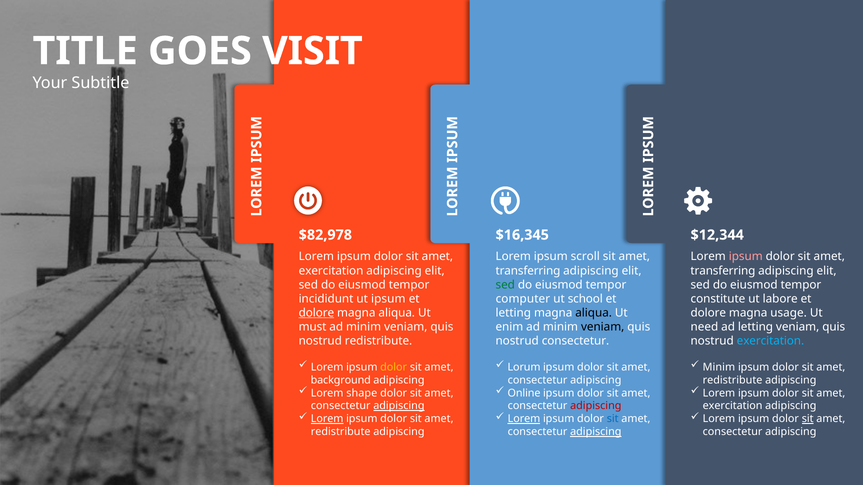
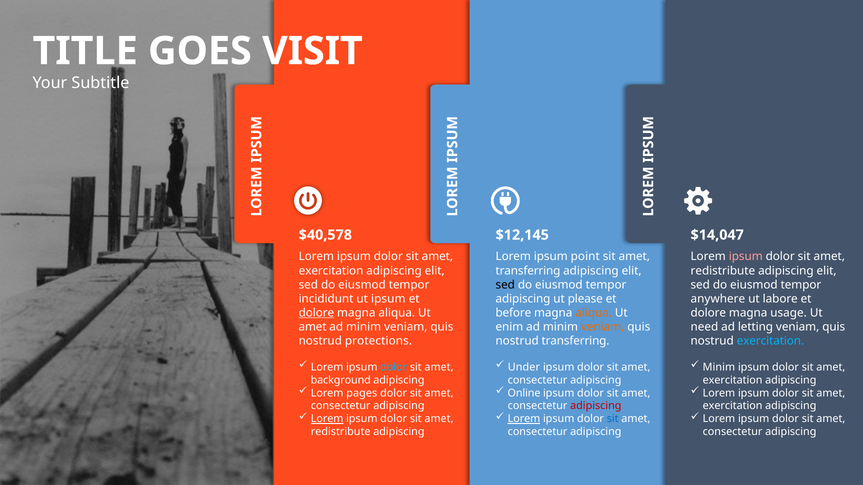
$82,978: $82,978 -> $40,578 (325, 235)
$16,345: $16,345 -> $12,145 (522, 235)
$12,344: $12,344 -> $14,047 (717, 235)
scroll: scroll -> point (585, 257)
transferring: transferring -> redistribute (723, 271)
sed colour: green -> black (505, 285)
computer: computer -> adipiscing (523, 299)
school: school -> please (585, 299)
constitute: constitute -> anywhere (718, 299)
letting: letting -> before (513, 313)
aliqua colour: black -> orange (594, 313)
must: must -> amet (313, 327)
veniam colour: black -> orange (603, 327)
nostrud redistribute: redistribute -> protections (378, 341)
nostrud consectetur: consectetur -> transferring (576, 341)
dolor colour: yellow -> light blue (394, 367)
Lorum: Lorum -> Under (524, 367)
redistribute: redistribute -> exercitation (733, 380)
shape: shape -> pages (362, 393)
adipiscing underline: present -> none (399, 406)
sit underline: present -> none (808, 419)
adipiscing underline: present -> none (596, 432)
